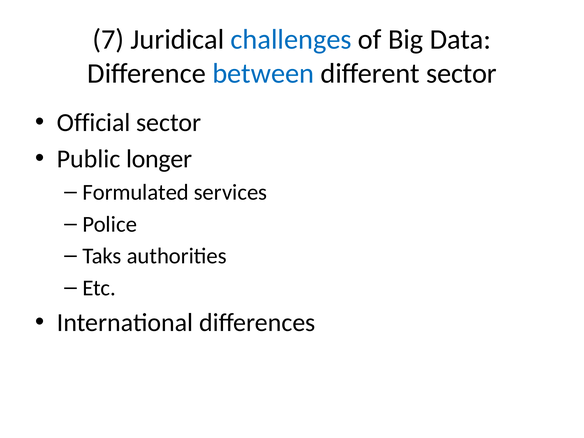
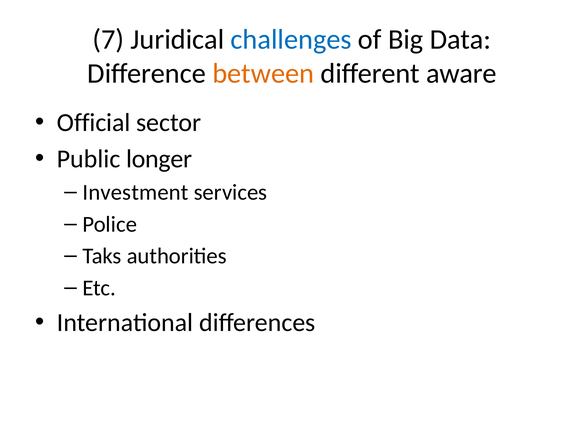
between colour: blue -> orange (263, 74)
different sector: sector -> aware (461, 74)
Formulated: Formulated -> Investment (136, 192)
